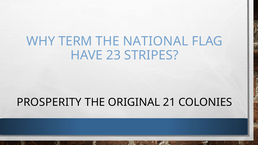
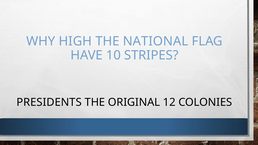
TERM: TERM -> HIGH (75, 41)
23: 23 -> 10 (113, 55)
PROSPERITY: PROSPERITY -> PRESIDENTS (49, 102)
21: 21 -> 12 (169, 102)
